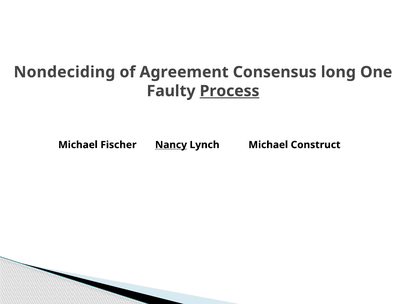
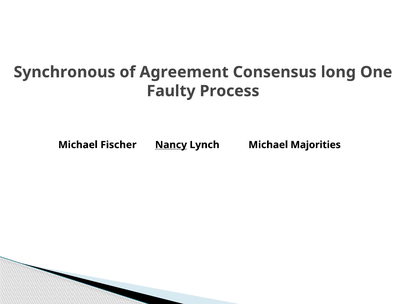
Nondeciding: Nondeciding -> Synchronous (65, 72)
Process underline: present -> none (230, 91)
Construct: Construct -> Majorities (316, 145)
